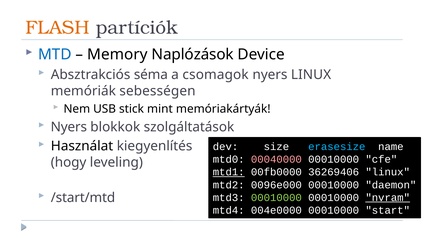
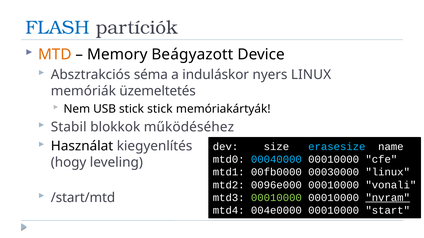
FLASH colour: orange -> blue (58, 28)
MTD colour: blue -> orange (55, 55)
Naplózások: Naplózások -> Beágyazott (192, 55)
csomagok: csomagok -> induláskor (216, 75)
sebességen: sebességen -> üzemeltetés (158, 91)
stick mint: mint -> stick (160, 109)
Nyers: Nyers -> Stabil (69, 127)
szolgáltatások: szolgáltatások -> működéséhez (189, 127)
00040000 colour: pink -> light blue (276, 160)
mtd1 underline: present -> none (229, 173)
36269406: 36269406 -> 00030000 (334, 173)
daemon: daemon -> vonali (391, 185)
